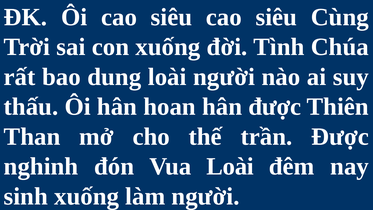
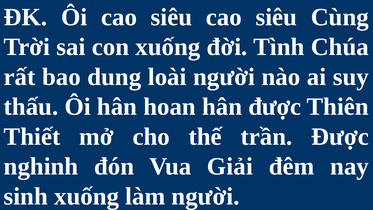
Than: Than -> Thiết (32, 136)
Vua Loài: Loài -> Giải (230, 166)
